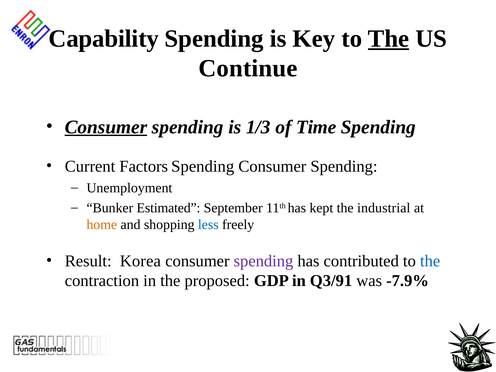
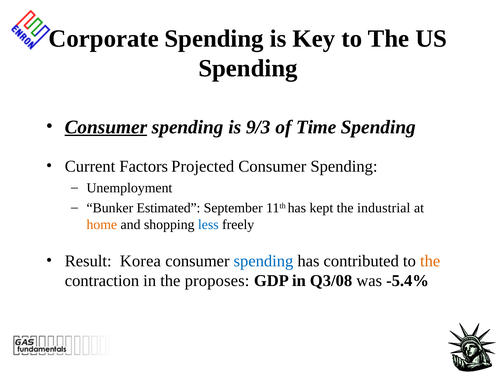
Capability: Capability -> Corporate (104, 38)
The underline: present -> none (388, 38)
Continue: Continue -> Spending (248, 68)
1/3: 1/3 -> 9/3 (258, 127)
Factors Spending: Spending -> Projected (203, 166)
spending colour: purple -> blue (263, 261)
the colour: blue -> orange (430, 261)
proposed: proposed -> proposes (217, 281)
Q3/91: Q3/91 -> Q3/08 (331, 281)
-7.9%: -7.9% -> -5.4% (408, 281)
